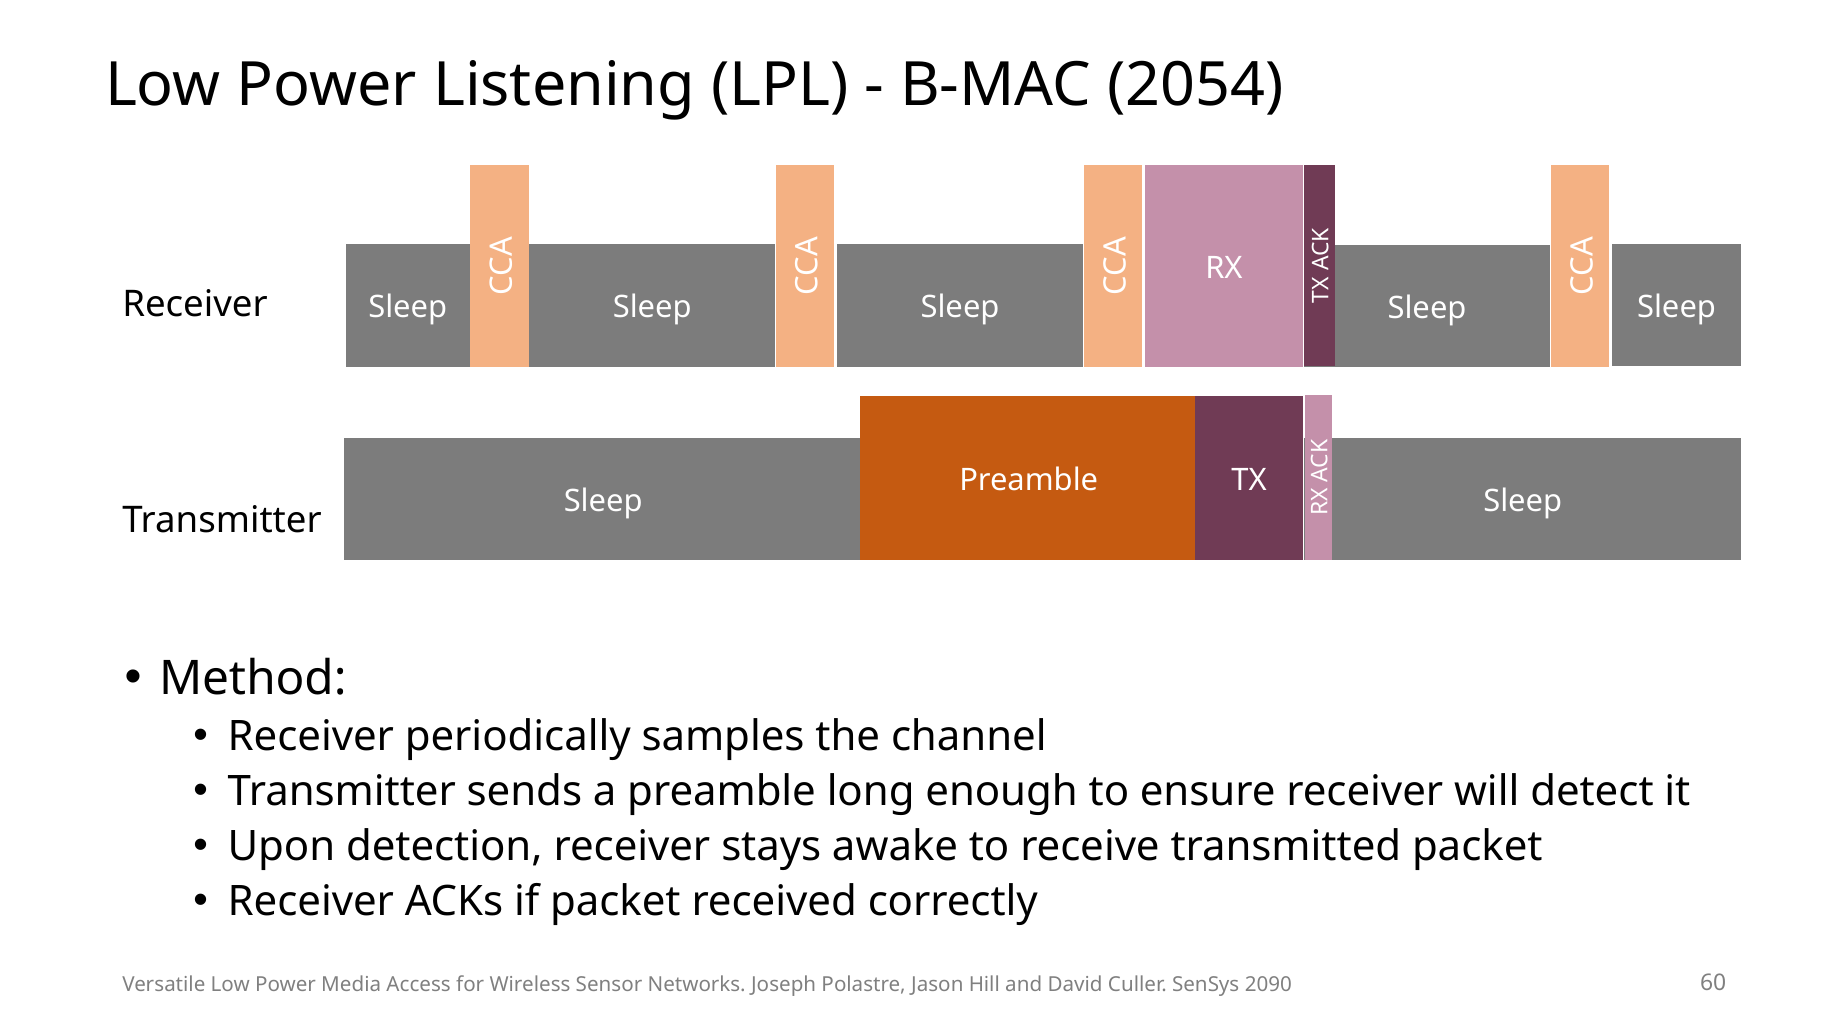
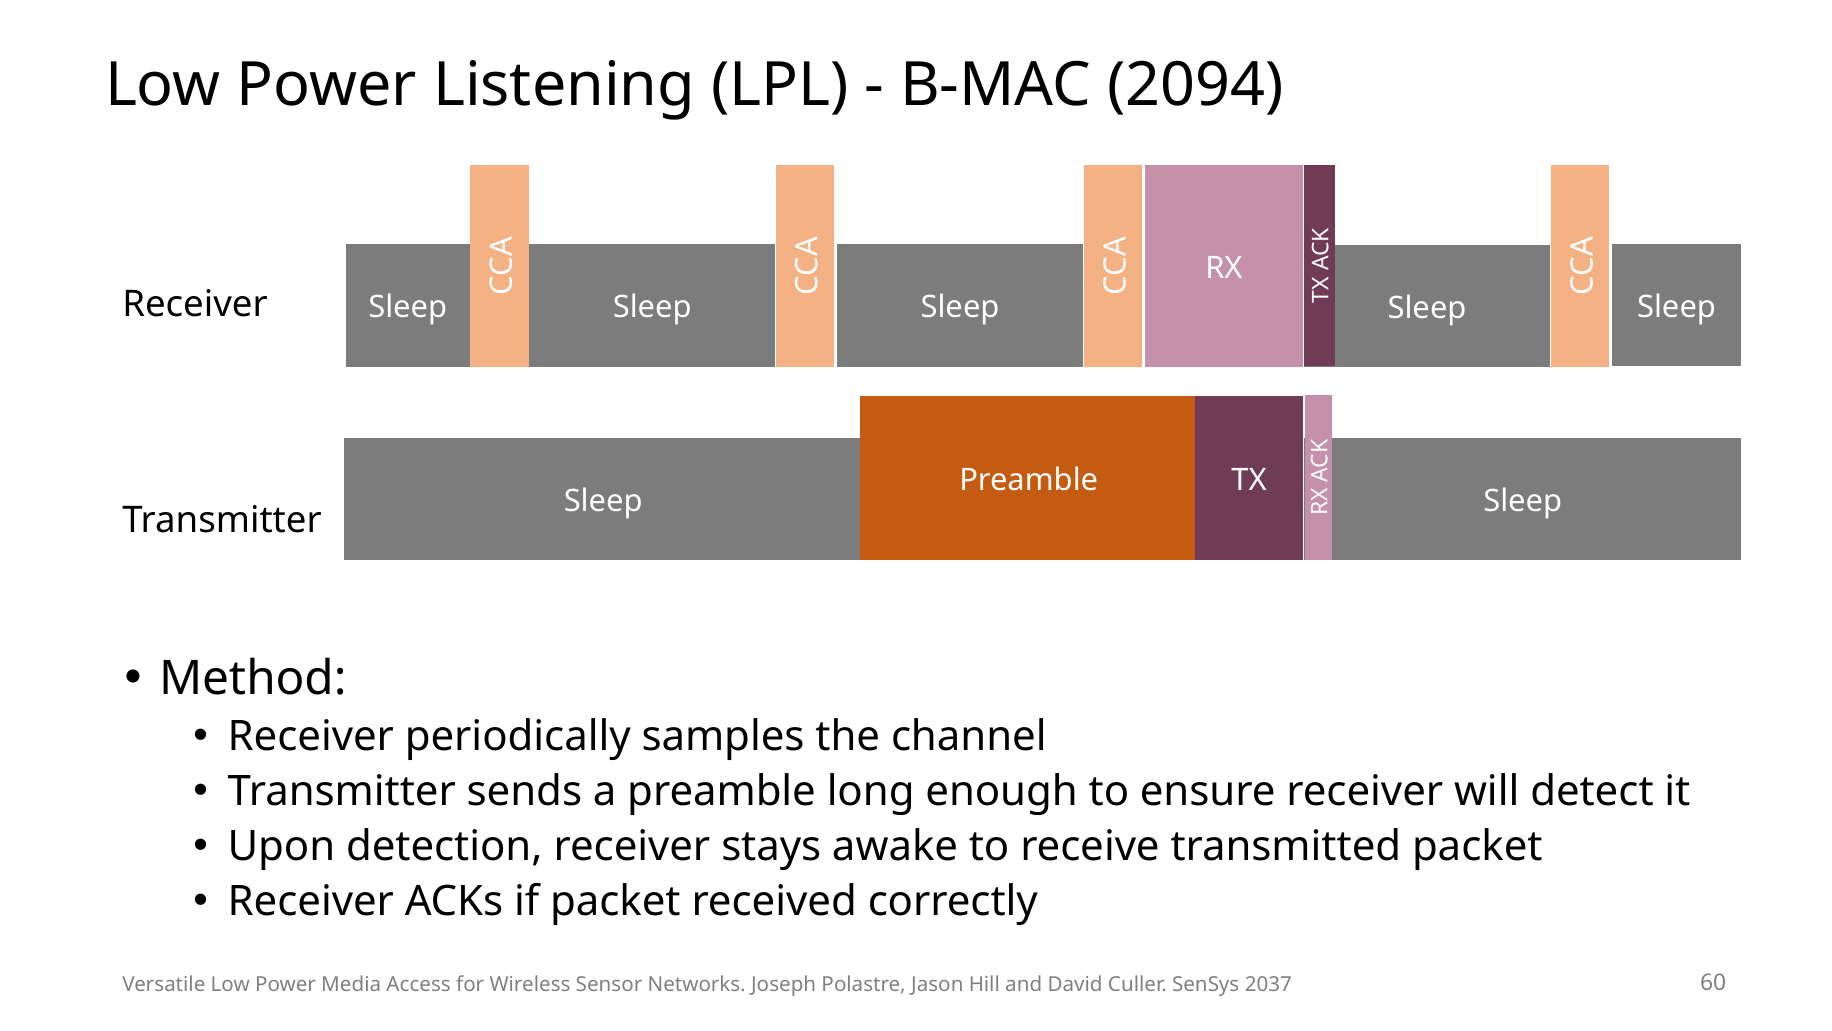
2054: 2054 -> 2094 (1195, 85)
2090: 2090 -> 2037 (1268, 984)
